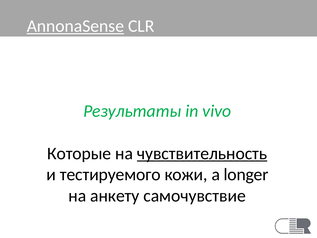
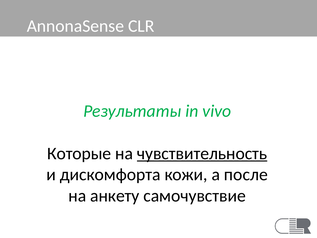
AnnonaSense underline: present -> none (75, 26)
тестируемого: тестируемого -> дискомфорта (110, 174)
longer: longer -> после (246, 174)
